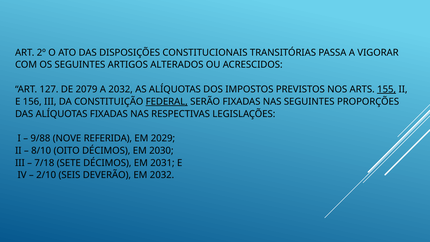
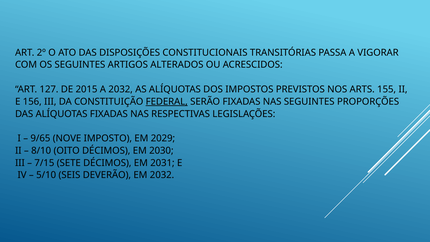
2079: 2079 -> 2015 (87, 89)
155 underline: present -> none (387, 89)
9/88: 9/88 -> 9/65 (40, 138)
REFERIDA: REFERIDA -> IMPOSTO (108, 138)
7/18: 7/18 -> 7/15 (44, 163)
2/10: 2/10 -> 5/10 (46, 175)
